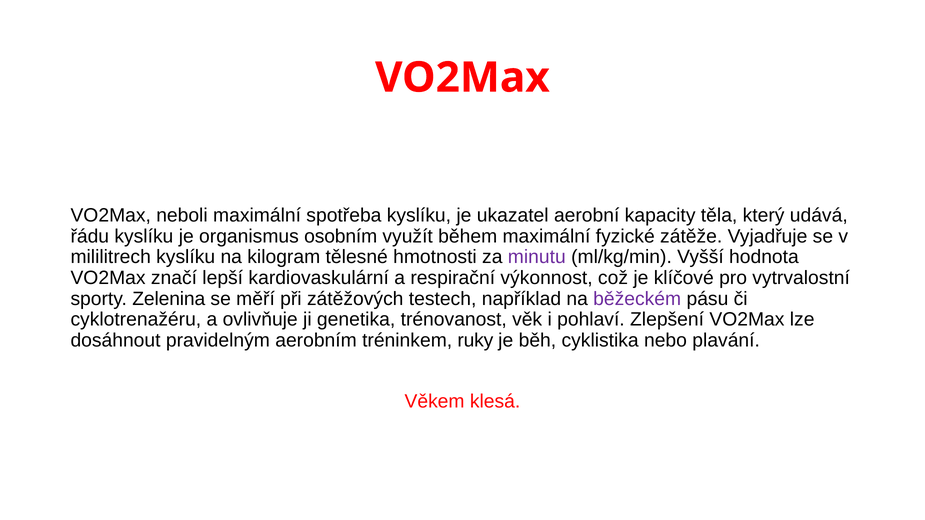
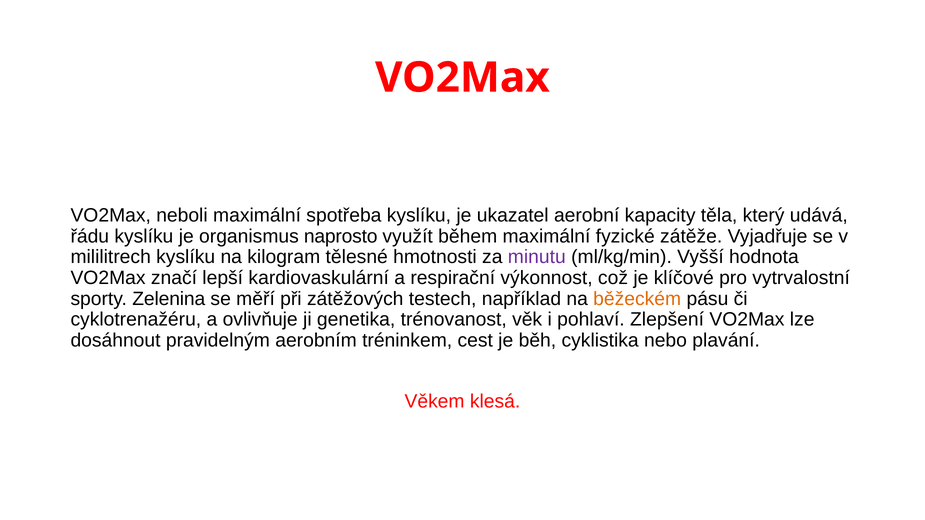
osobním: osobním -> naprosto (341, 236)
běžeckém colour: purple -> orange (637, 299)
ruky: ruky -> cest (475, 341)
